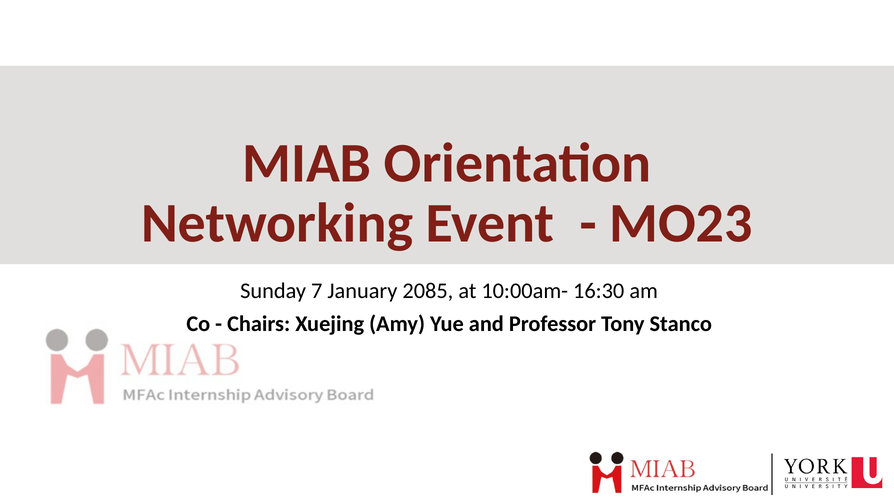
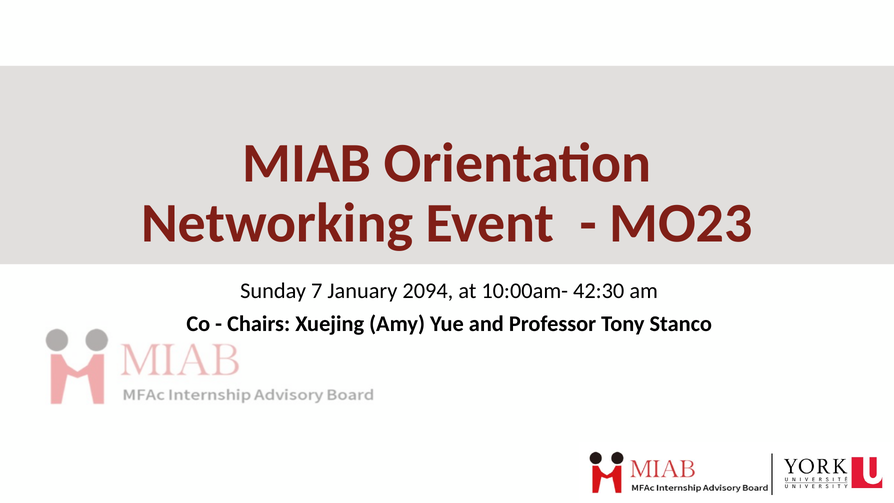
2085: 2085 -> 2094 (428, 291)
16:30: 16:30 -> 42:30 (599, 291)
